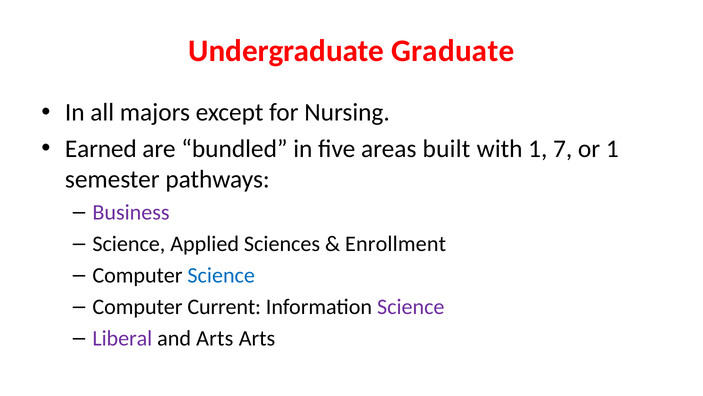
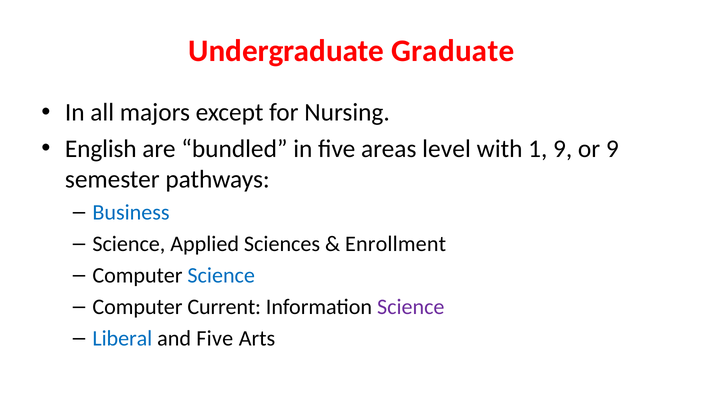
Earned: Earned -> English (101, 148)
built: built -> level (447, 148)
1 7: 7 -> 9 (563, 148)
or 1: 1 -> 9 (612, 148)
Business colour: purple -> blue (131, 212)
Liberal colour: purple -> blue (122, 338)
and Arts: Arts -> Five (215, 338)
